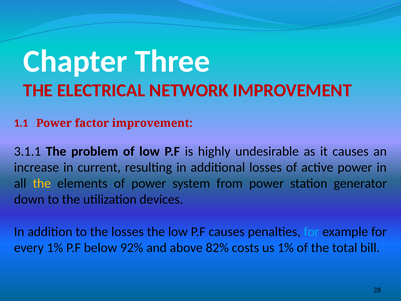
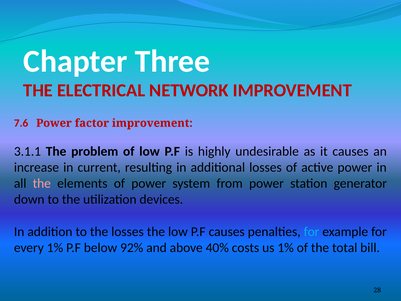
1.1: 1.1 -> 7.6 (21, 123)
the colour: yellow -> pink (42, 183)
82%: 82% -> 40% (217, 248)
